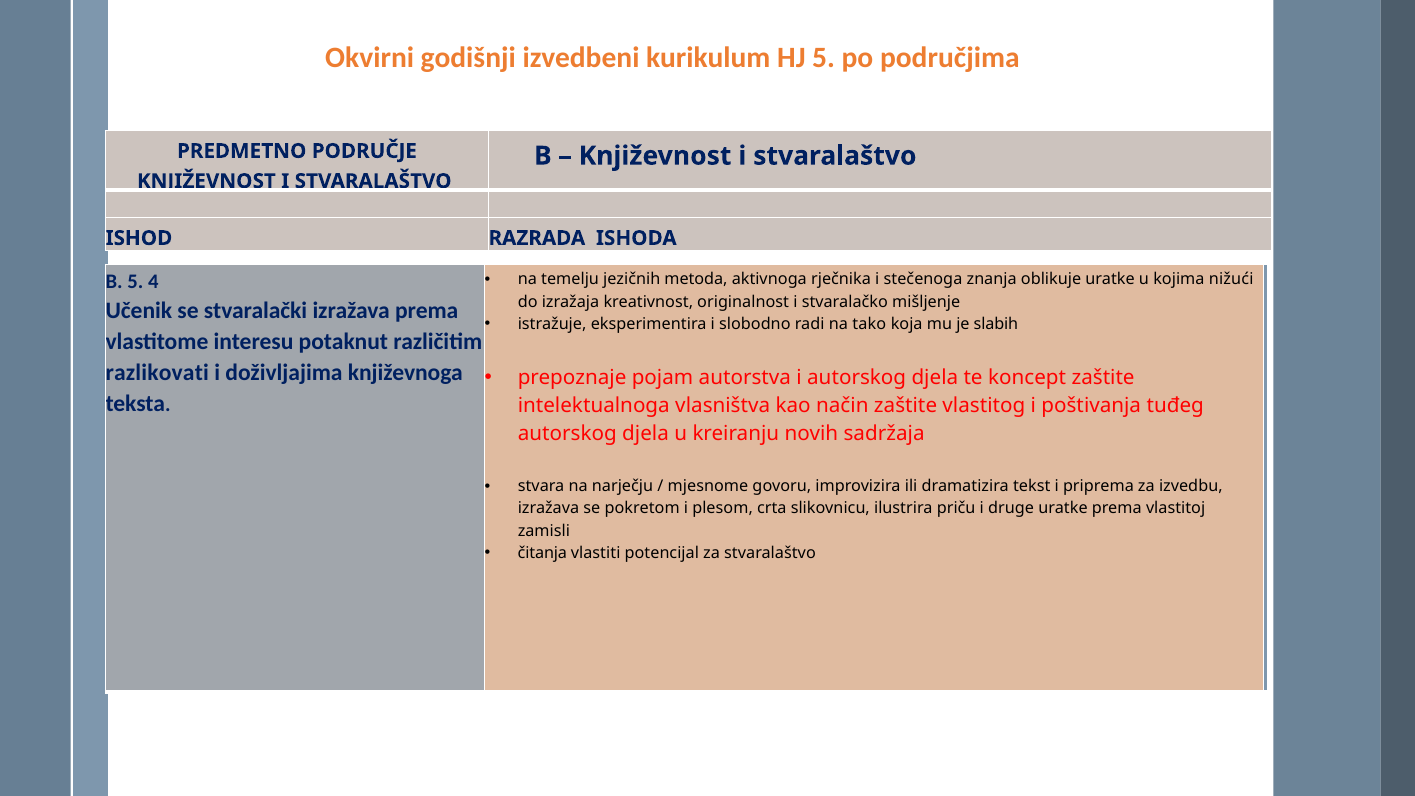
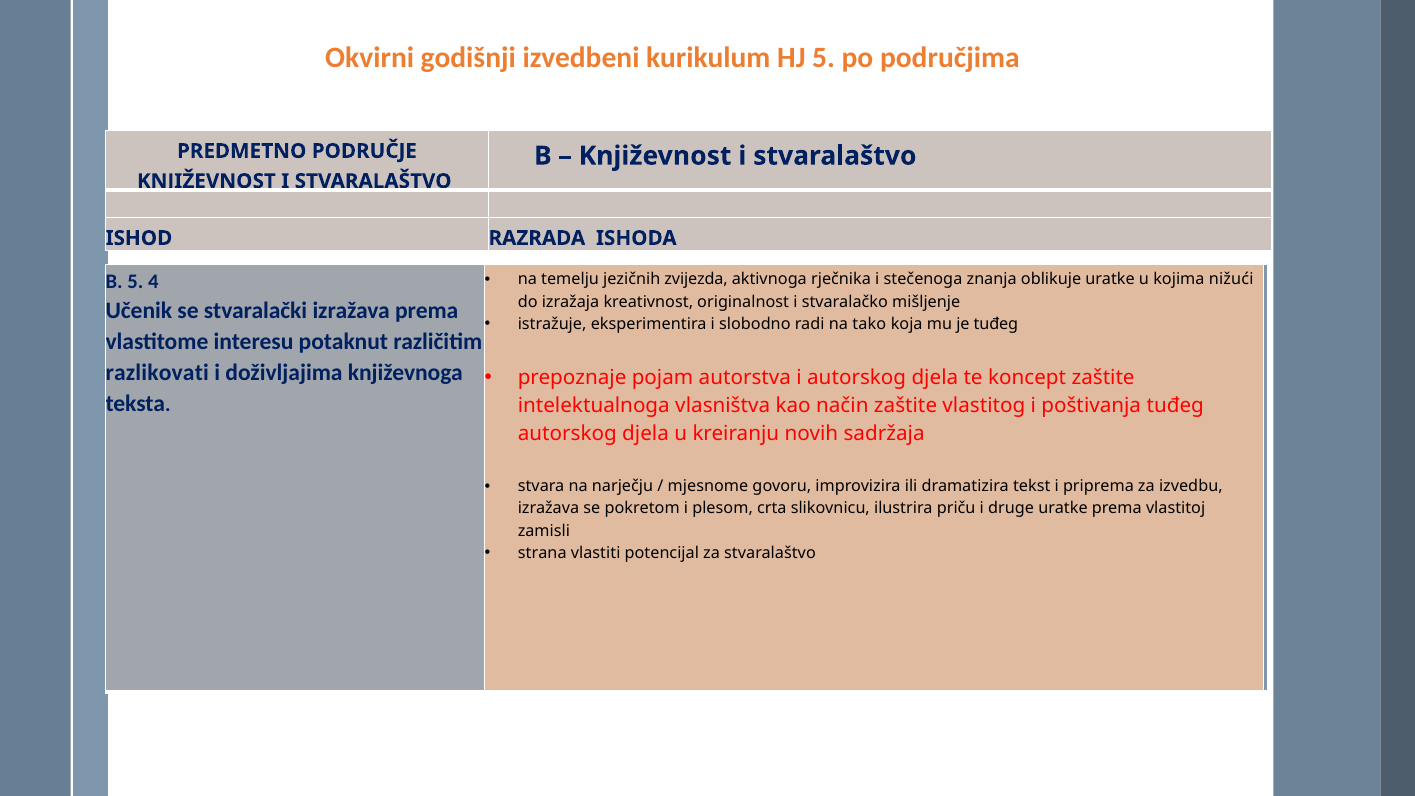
metoda: metoda -> zvijezda (696, 280)
je slabih: slabih -> tuđeg (996, 324)
čitanja: čitanja -> strana (542, 553)
